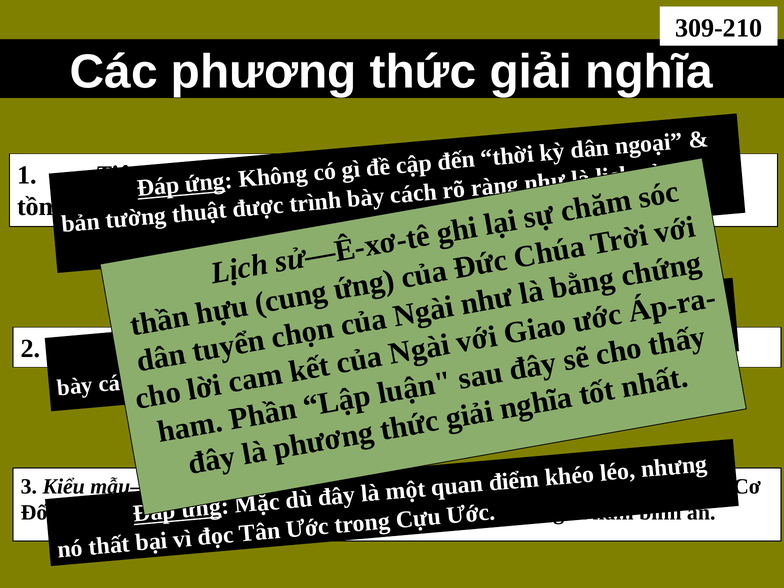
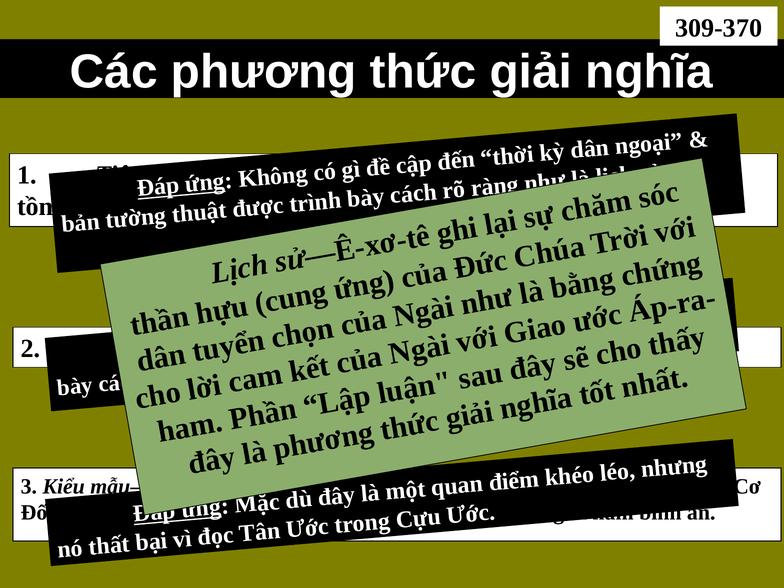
309-210: 309-210 -> 309-370 (719, 28)
